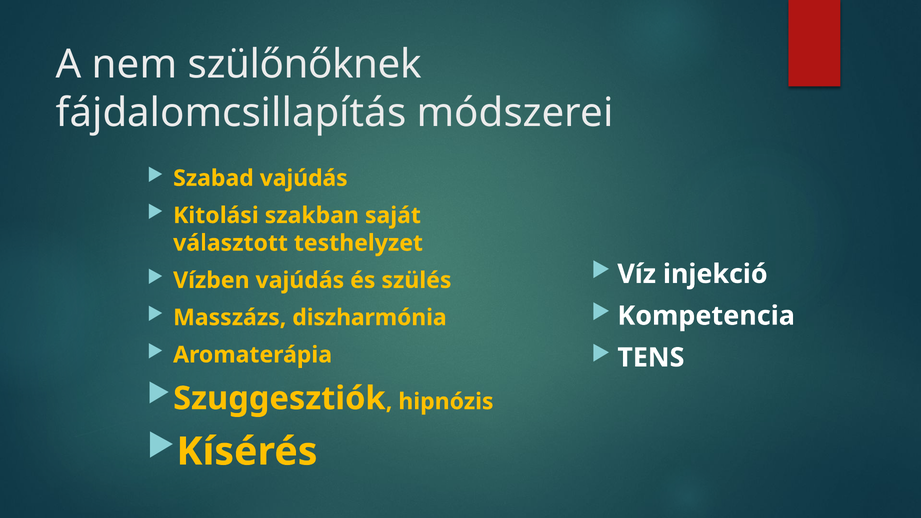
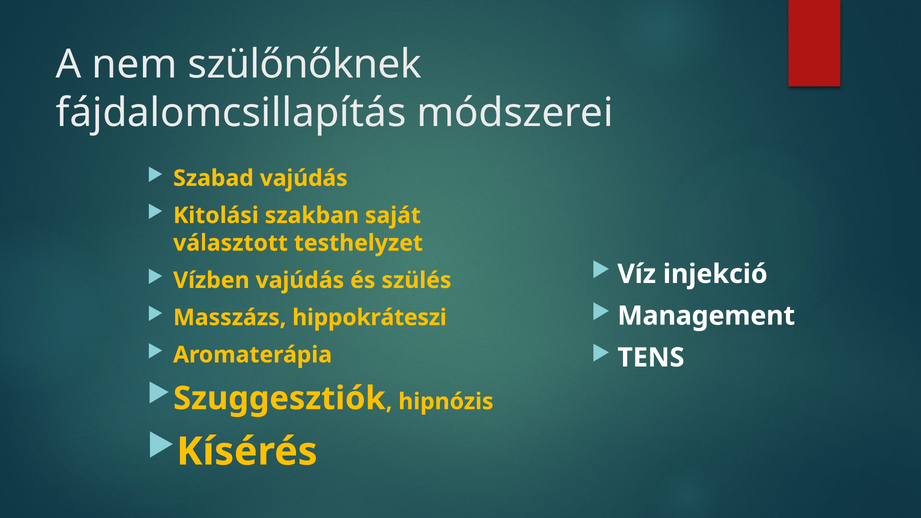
Kompetencia: Kompetencia -> Management (706, 316)
diszharmónia: diszharmónia -> hippokráteszi (370, 318)
